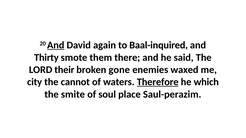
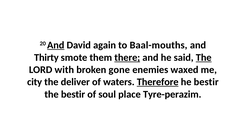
Baal-inquired: Baal-inquired -> Baal-mouths (159, 45)
there underline: none -> present (127, 58)
The underline: none -> present (204, 58)
their: their -> with (64, 70)
cannot: cannot -> deliver (75, 82)
he which: which -> bestir (206, 82)
the smite: smite -> bestir (73, 94)
Saul-perazim: Saul-perazim -> Tyre-perazim (172, 94)
